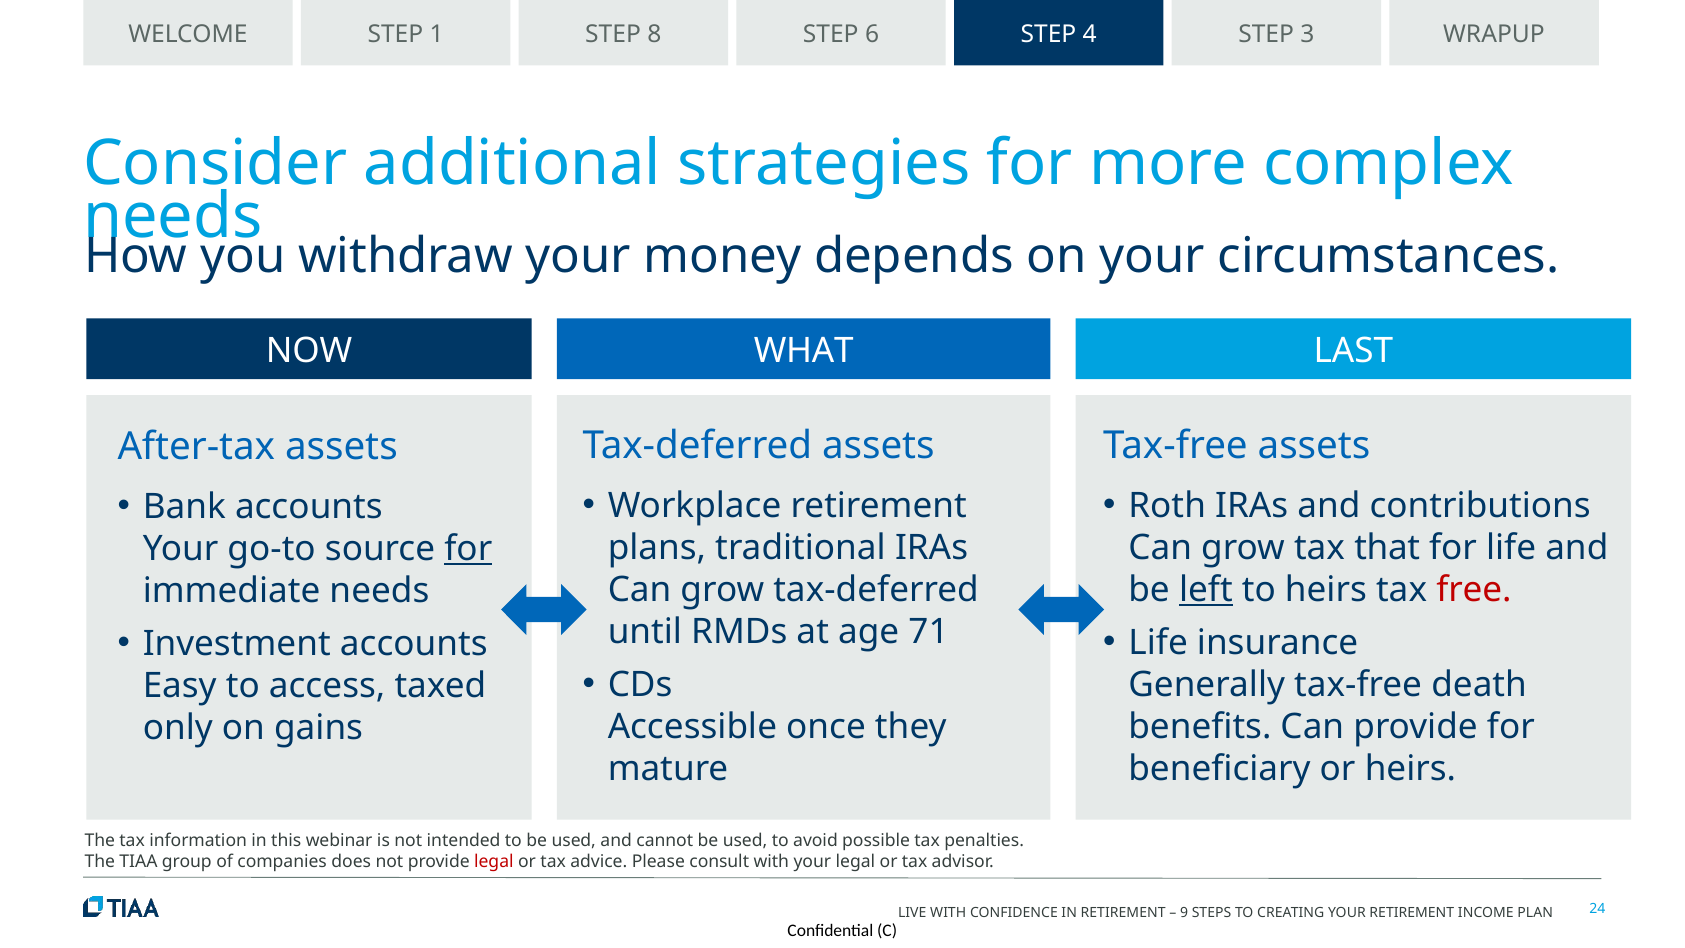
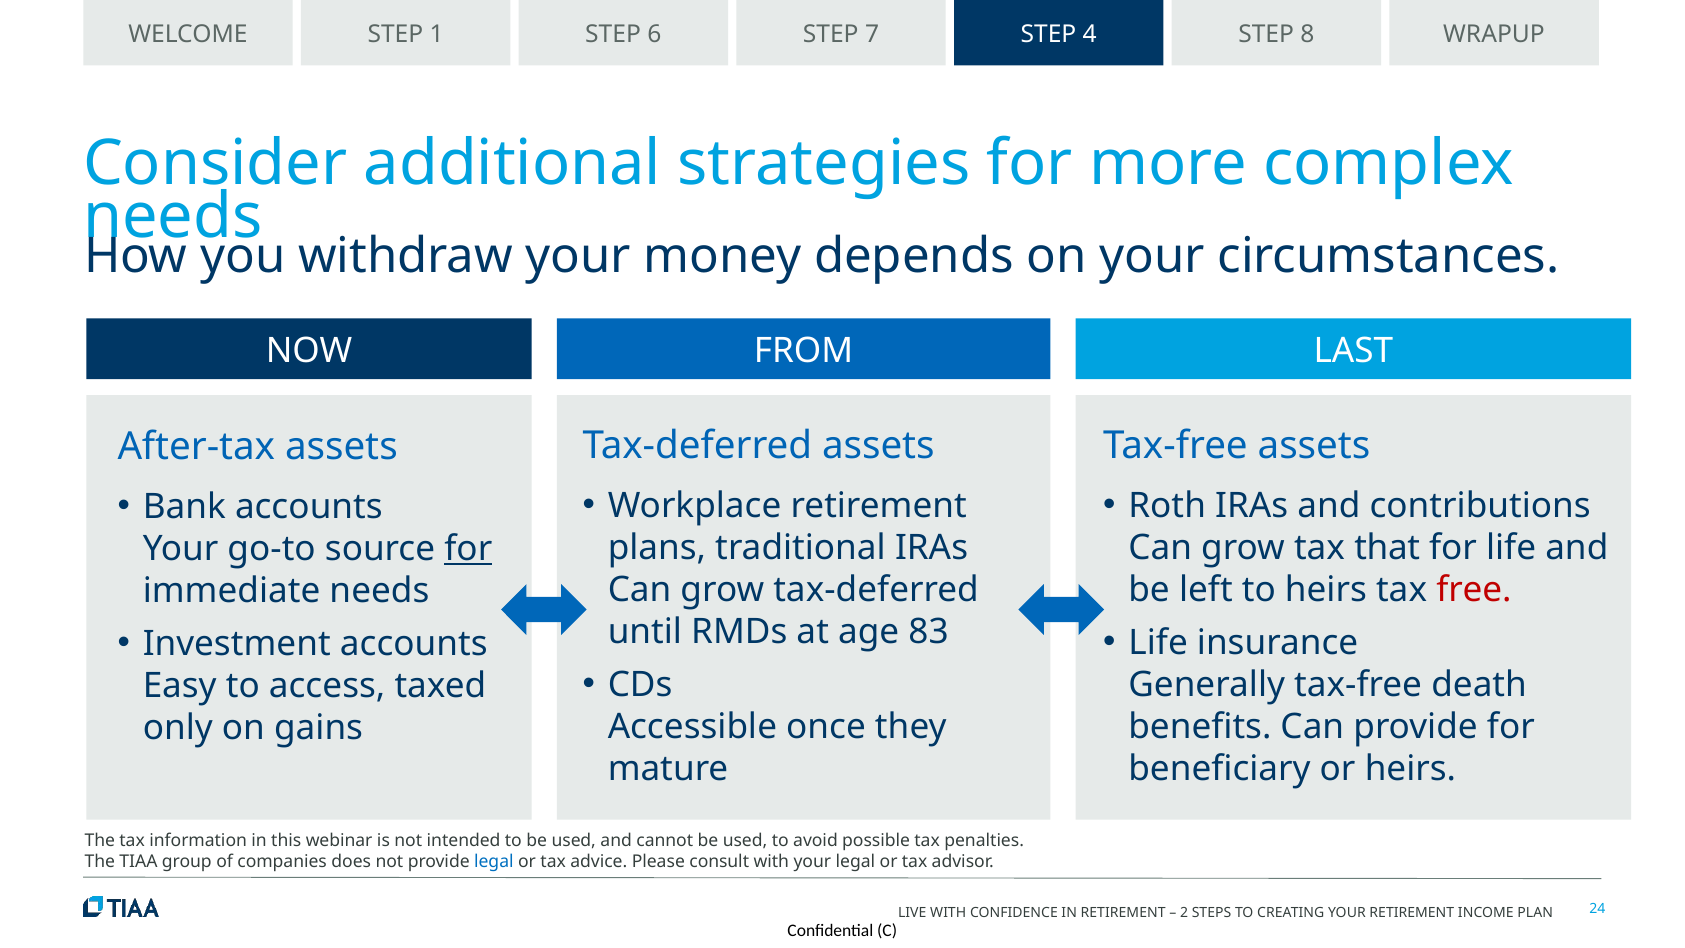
8: 8 -> 6 (654, 34)
6: 6 -> 7 (872, 34)
3: 3 -> 8 (1307, 34)
WHAT: WHAT -> FROM (804, 351)
left underline: present -> none (1206, 590)
71: 71 -> 83 (929, 632)
legal colour: red -> blue (494, 861)
9: 9 -> 2 (1184, 912)
